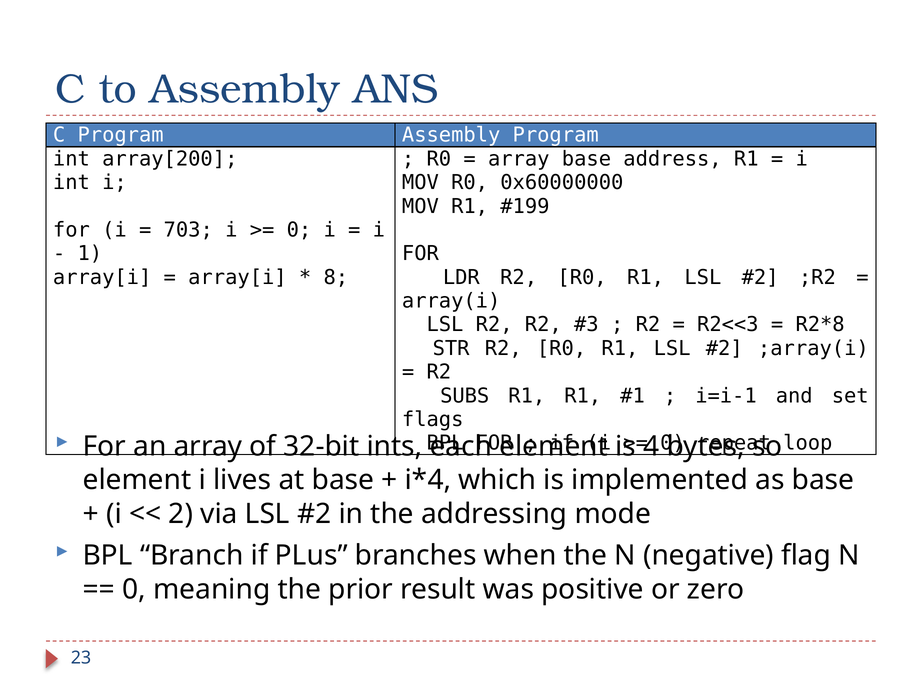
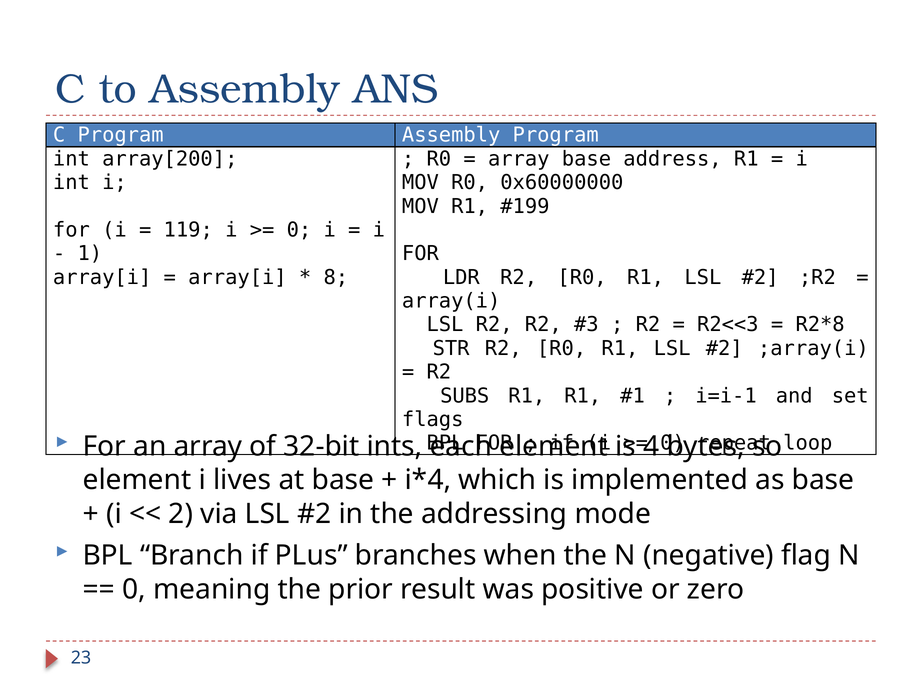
703: 703 -> 119 (188, 230)
